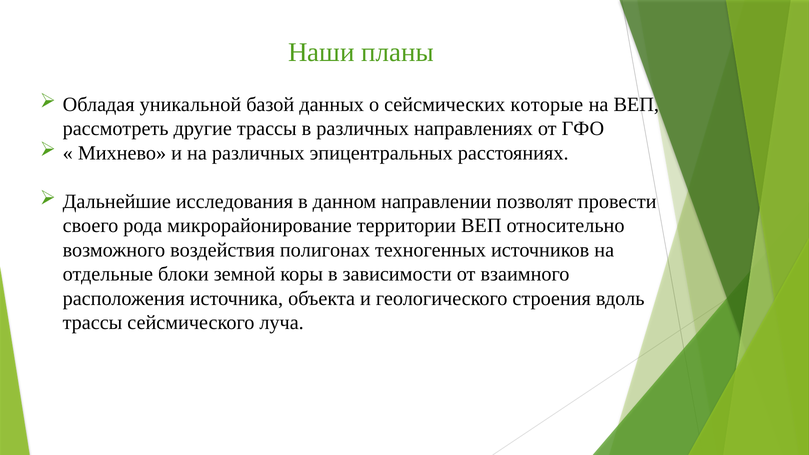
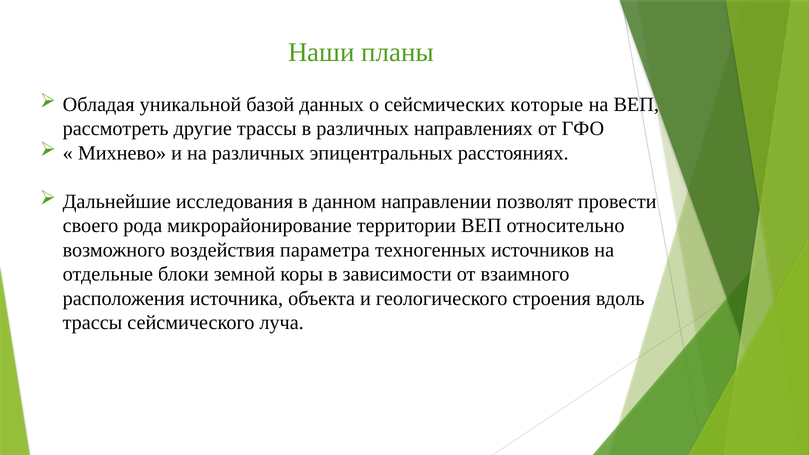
полигонах: полигонах -> параметра (325, 250)
